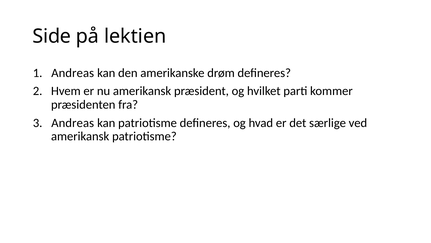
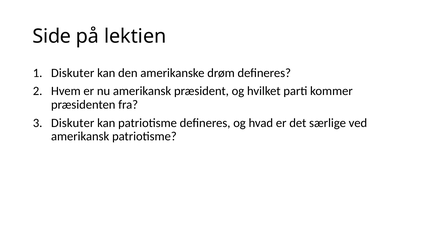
Andreas: Andreas -> Diskuter (73, 73)
Andreas: Andreas -> Diskuter (73, 123)
